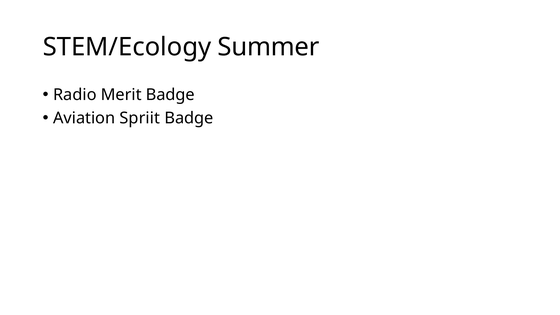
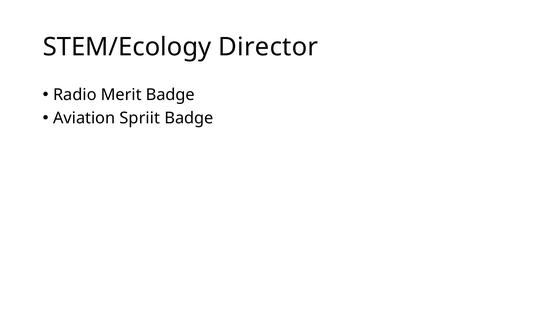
Summer: Summer -> Director (268, 47)
